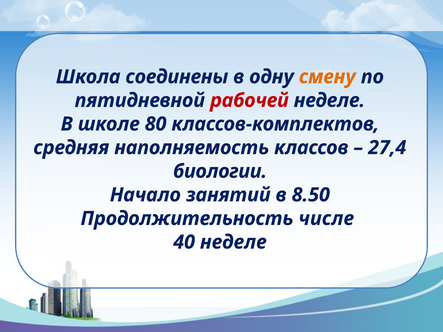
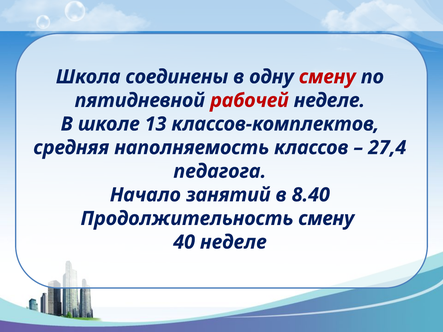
смену colour: orange -> red (327, 77)
80: 80 -> 13 (156, 124)
биологии: биологии -> педагога (220, 171)
8.50: 8.50 -> 8.40 (311, 195)
Продолжительность числе: числе -> смену (326, 219)
